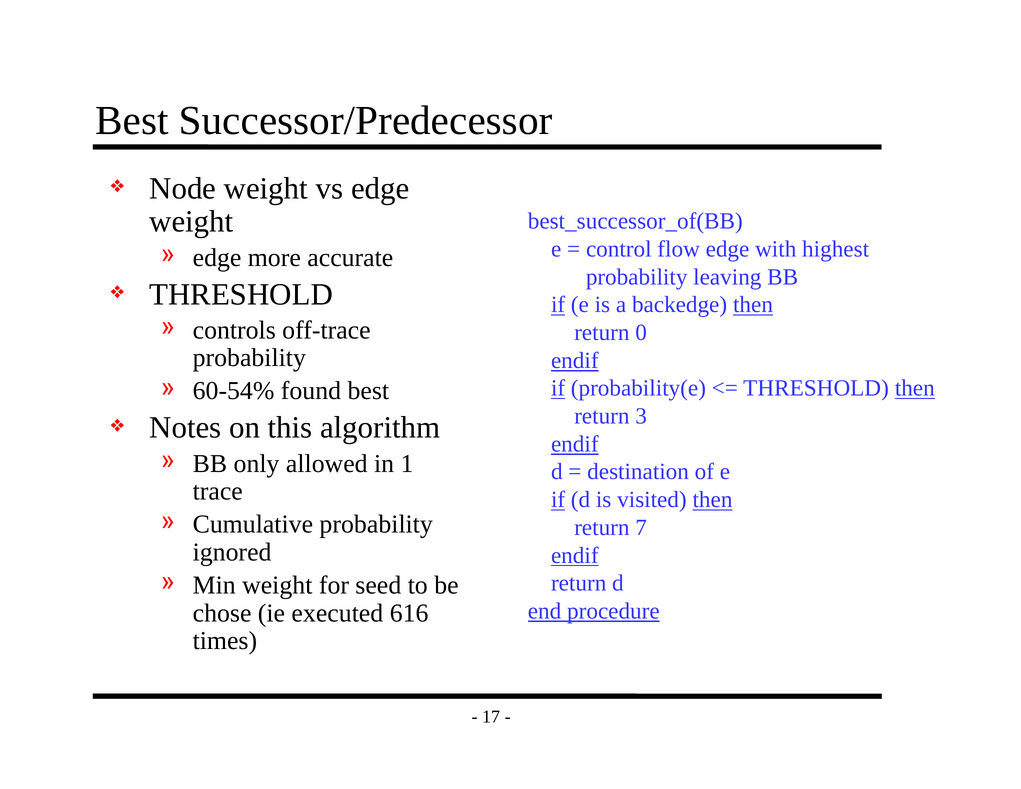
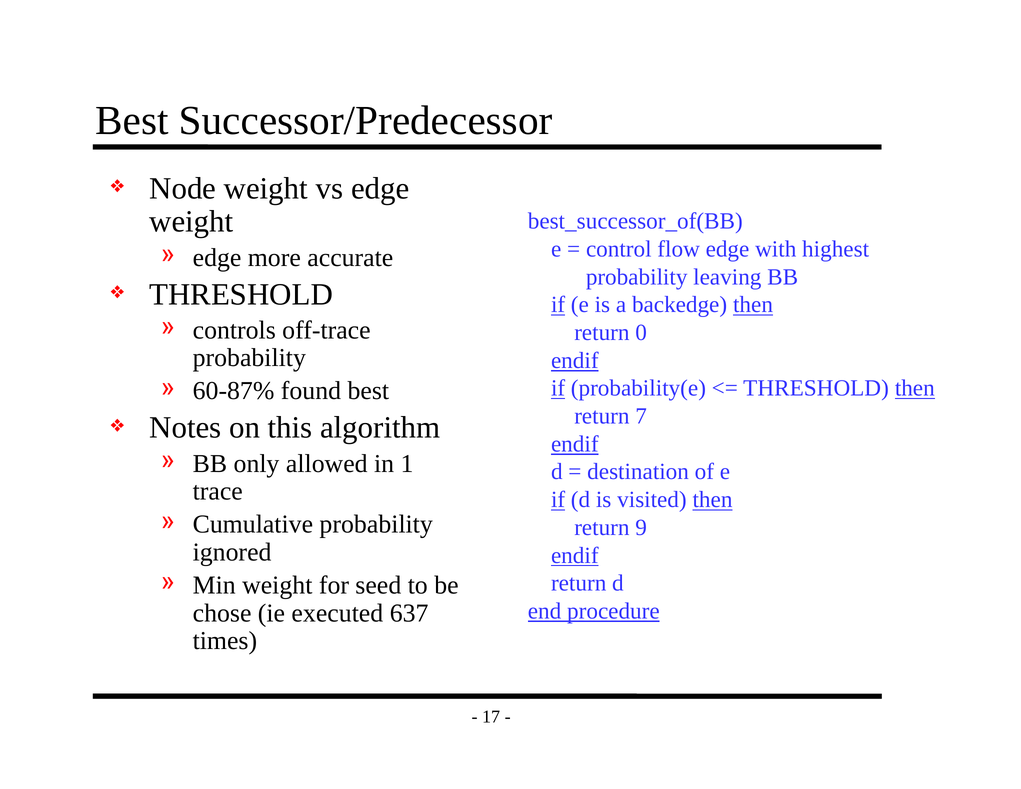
60-54%: 60-54% -> 60-87% (234, 391)
3: 3 -> 7 (641, 416)
7: 7 -> 9 (641, 527)
616: 616 -> 637 (409, 613)
